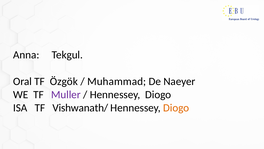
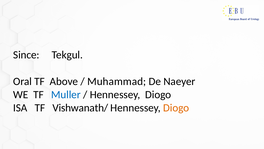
Anna: Anna -> Since (26, 55)
Özgök: Özgök -> Above (64, 81)
Muller colour: purple -> blue (66, 94)
